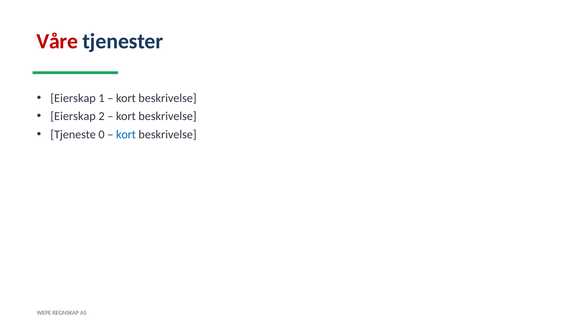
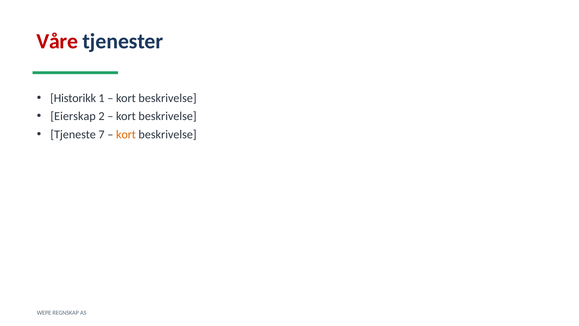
Eierskap: Eierskap -> Historikk (73, 98)
0: 0 -> 7 (102, 134)
kort colour: blue -> orange (126, 134)
